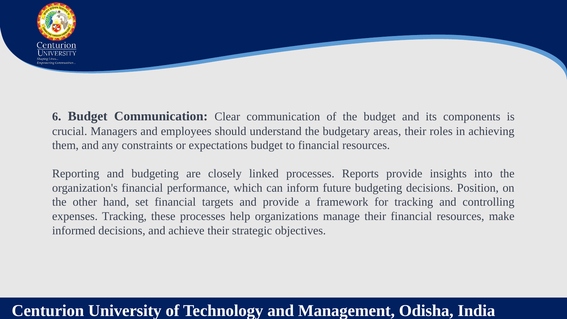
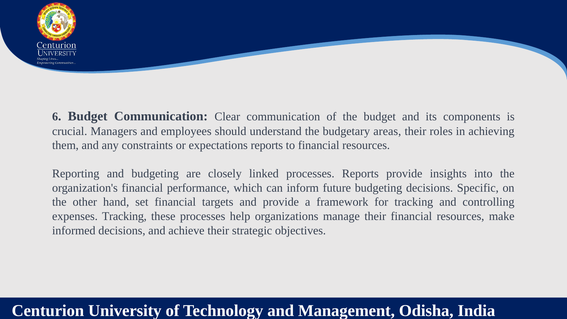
expectations budget: budget -> reports (267, 145)
Position: Position -> Specific (478, 188)
